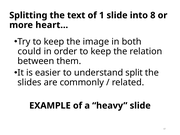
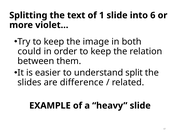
8: 8 -> 6 (153, 15)
heart…: heart… -> violet… (52, 25)
commonly: commonly -> difference (82, 82)
